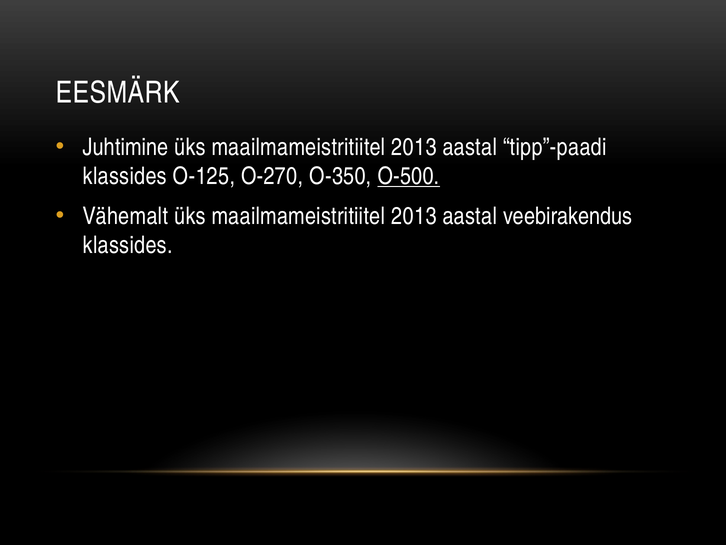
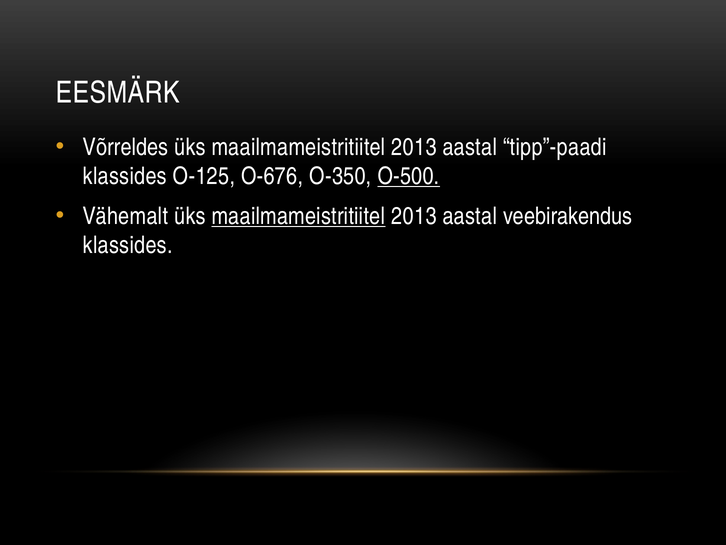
Juhtimine: Juhtimine -> Võrreldes (126, 147)
O-270: O-270 -> O-676 (272, 176)
maailmameistritiitel underline: none -> present (298, 216)
